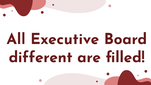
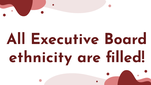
different: different -> ethnicity (40, 57)
